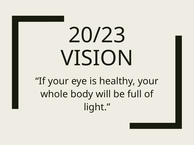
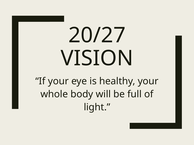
20/23: 20/23 -> 20/27 (97, 35)
